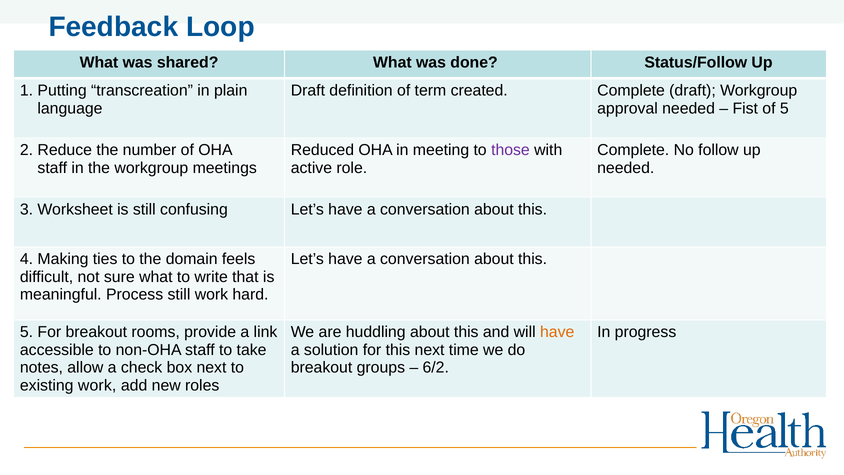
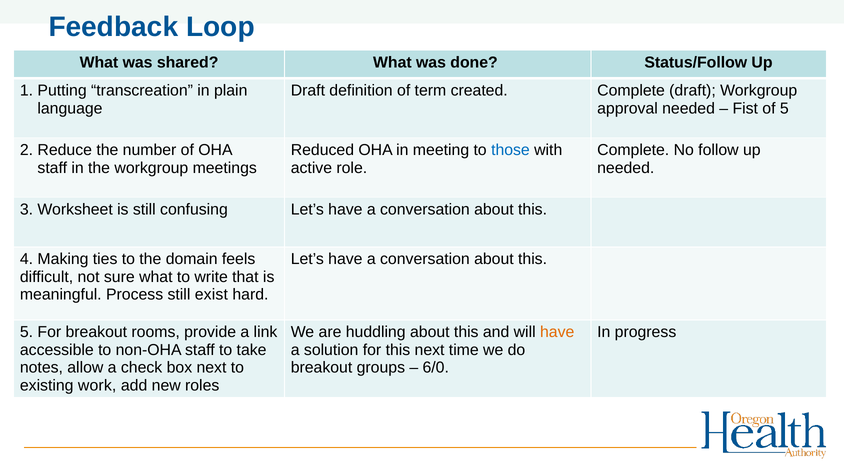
those colour: purple -> blue (510, 150)
still work: work -> exist (211, 295)
6/2: 6/2 -> 6/0 (436, 367)
